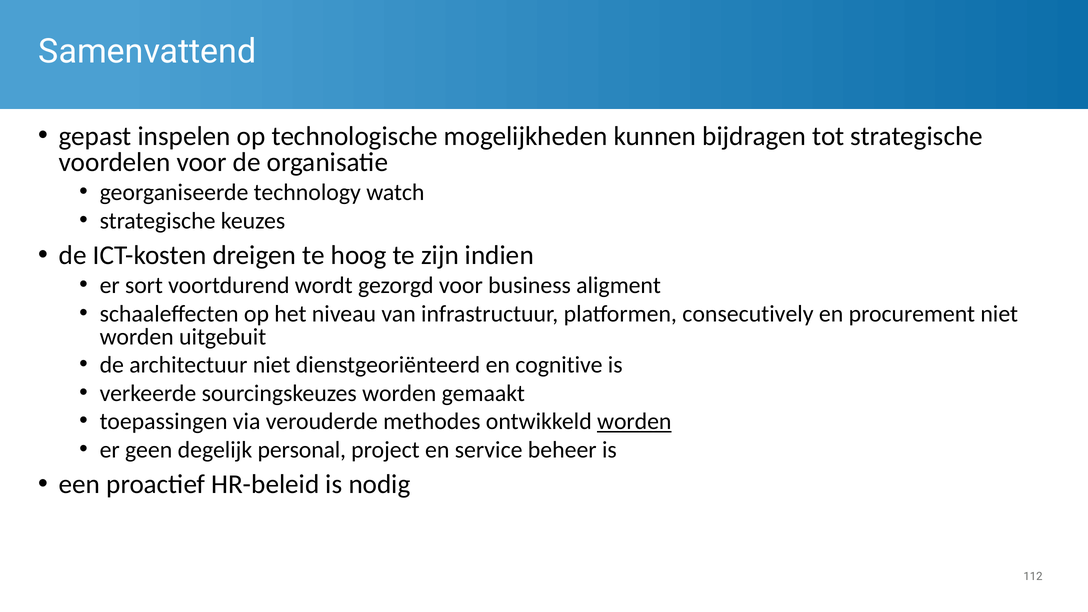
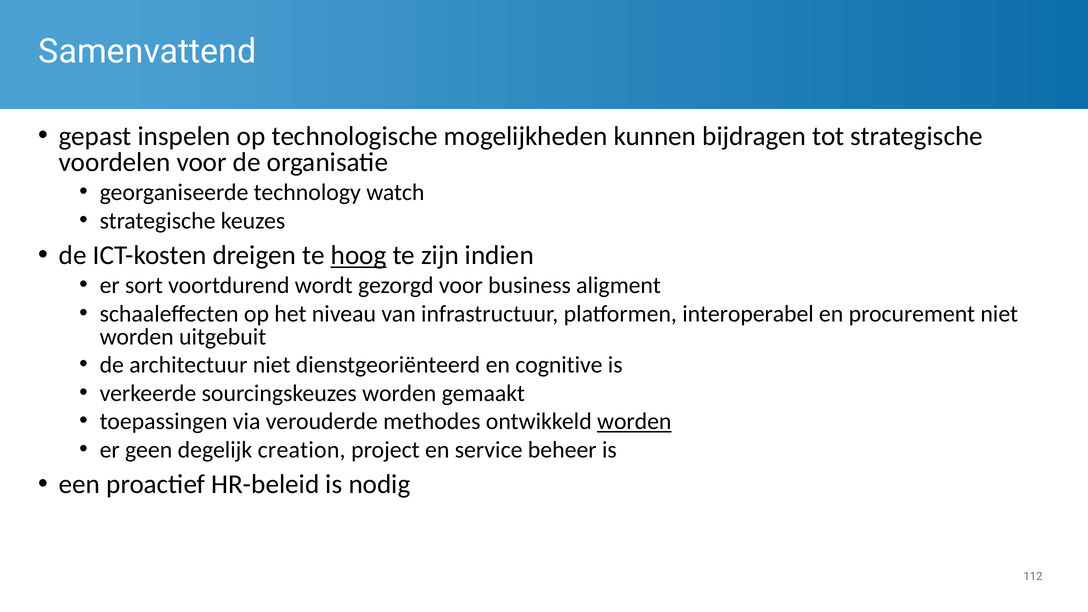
hoog underline: none -> present (359, 256)
consecutively: consecutively -> interoperabel (748, 314)
personal: personal -> creation (302, 450)
